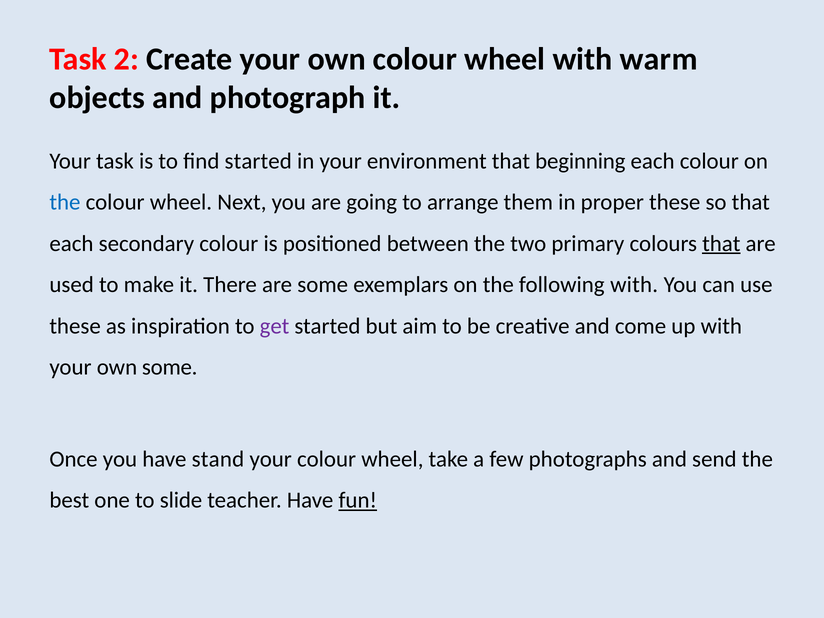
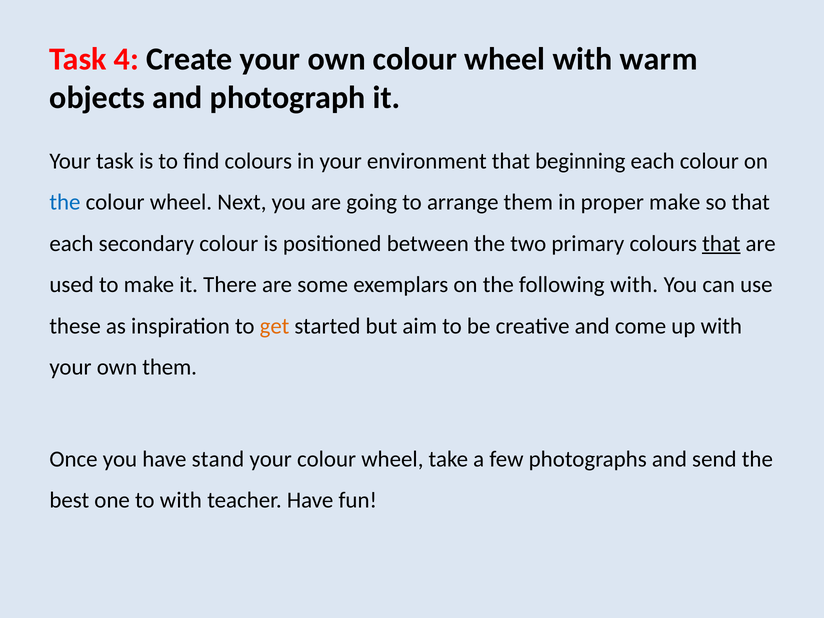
2: 2 -> 4 (126, 59)
find started: started -> colours (258, 161)
proper these: these -> make (675, 202)
get colour: purple -> orange (275, 326)
own some: some -> them (170, 367)
to slide: slide -> with (181, 500)
fun underline: present -> none (358, 500)
